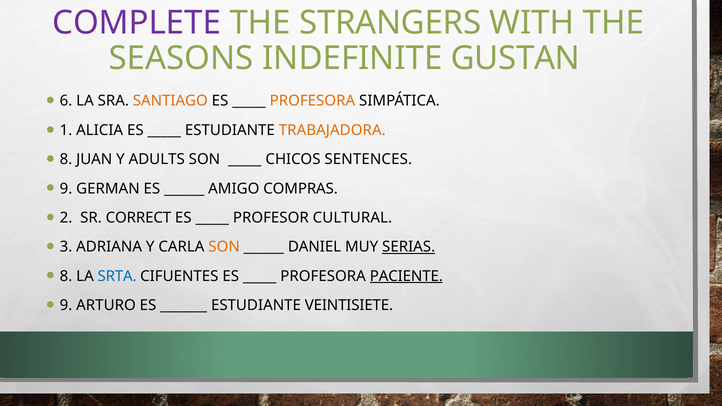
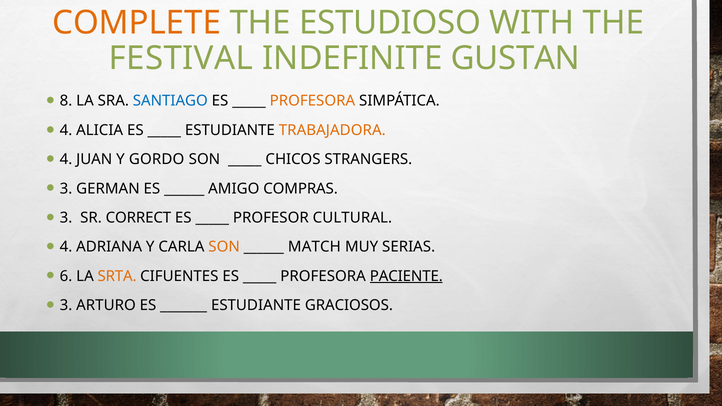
COMPLETE colour: purple -> orange (137, 23)
STRANGERS: STRANGERS -> ESTUDIOSO (390, 23)
SEASONS: SEASONS -> FESTIVAL (181, 59)
6: 6 -> 8 (66, 101)
SANTIAGO colour: orange -> blue (170, 101)
1: 1 -> 4 (66, 130)
8: 8 -> 4 (66, 159)
ADULTS: ADULTS -> GORDO (157, 159)
SENTENCES: SENTENCES -> STRANGERS (368, 159)
9: 9 -> 3 (66, 189)
2: 2 -> 3 (66, 218)
3: 3 -> 4 (66, 247)
DANIEL: DANIEL -> MATCH (314, 247)
SERIAS underline: present -> none (409, 247)
8: 8 -> 6 (66, 276)
SRTA colour: blue -> orange (117, 276)
9: 9 -> 3 (66, 305)
VEINTISIETE: VEINTISIETE -> GRACIOSOS (349, 305)
